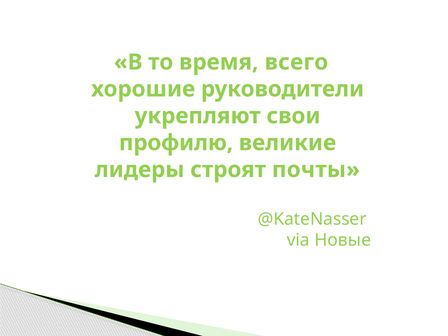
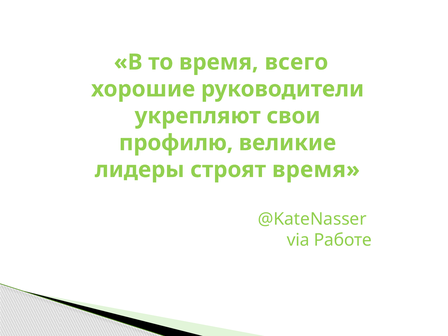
строят почты: почты -> время (316, 170)
Новые: Новые -> Работе (343, 240)
